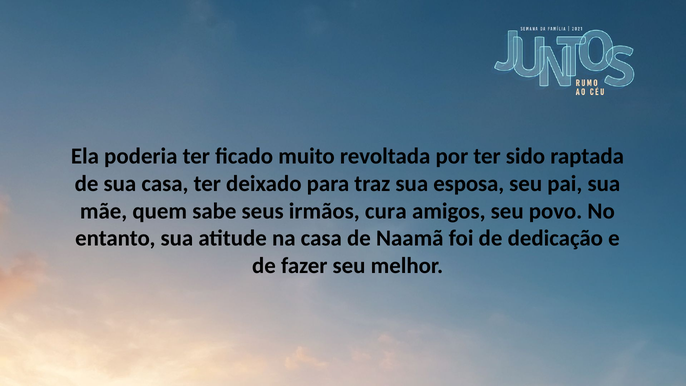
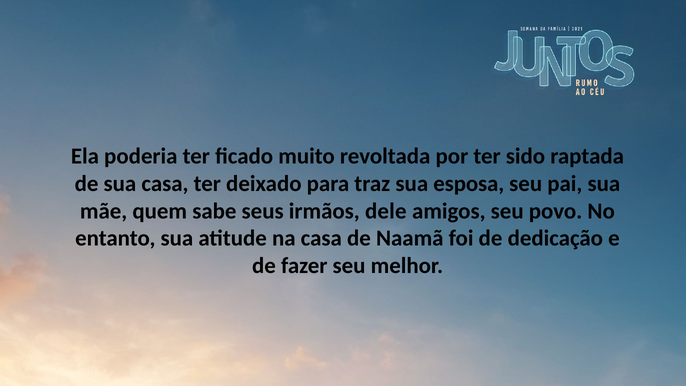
cura: cura -> dele (386, 211)
